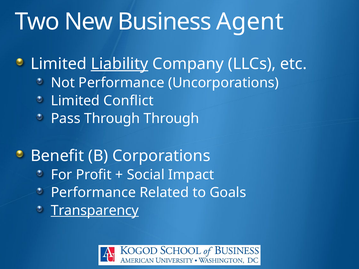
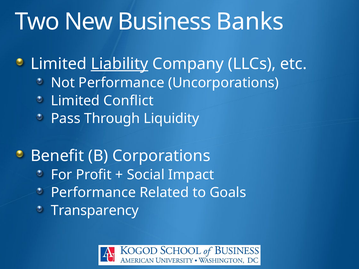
Agent: Agent -> Banks (250, 22)
Through Through: Through -> Liquidity (171, 119)
Transparency underline: present -> none (95, 211)
